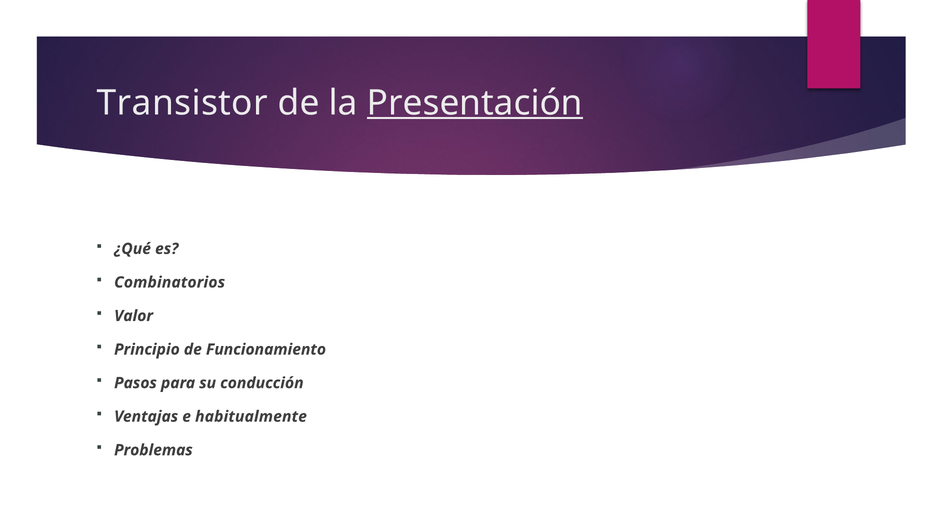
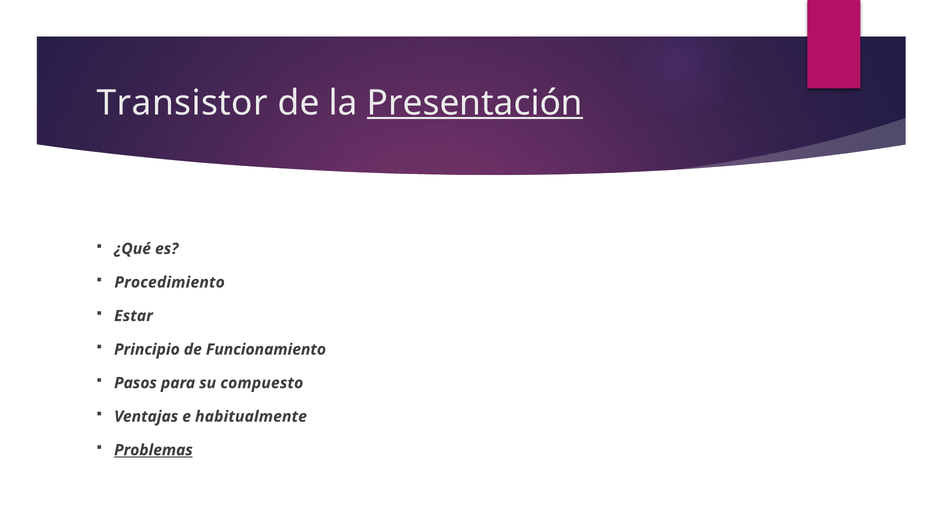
Combinatorios: Combinatorios -> Procedimiento (170, 283)
Valor: Valor -> Estar (133, 316)
conducción: conducción -> compuesto (262, 383)
Problemas underline: none -> present (153, 450)
